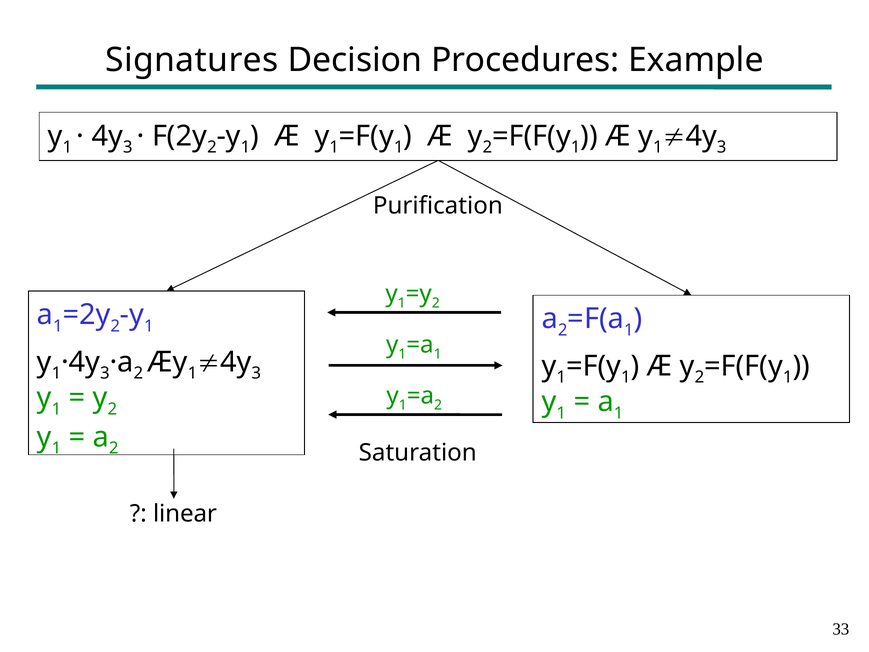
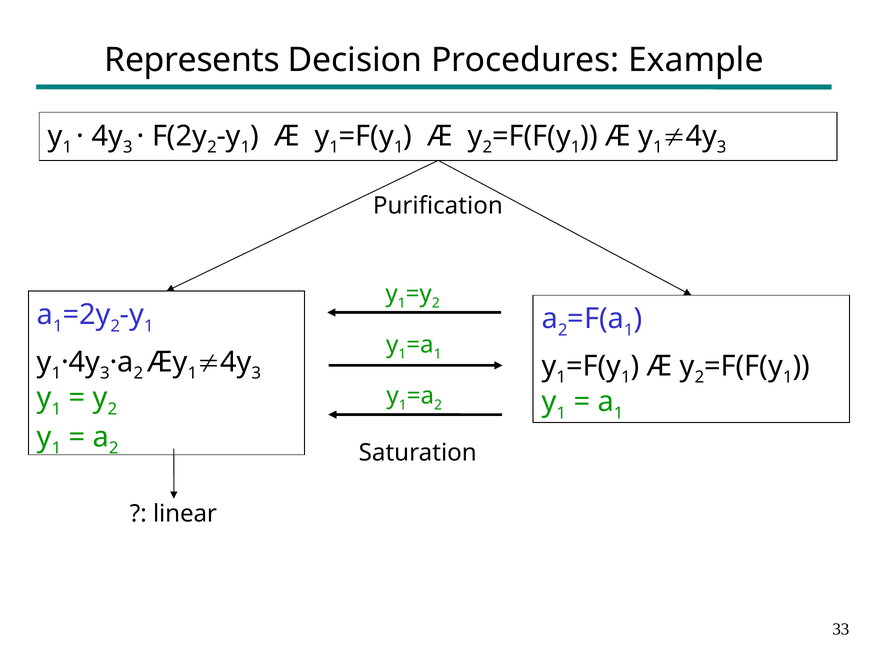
Signatures: Signatures -> Represents (192, 60)
